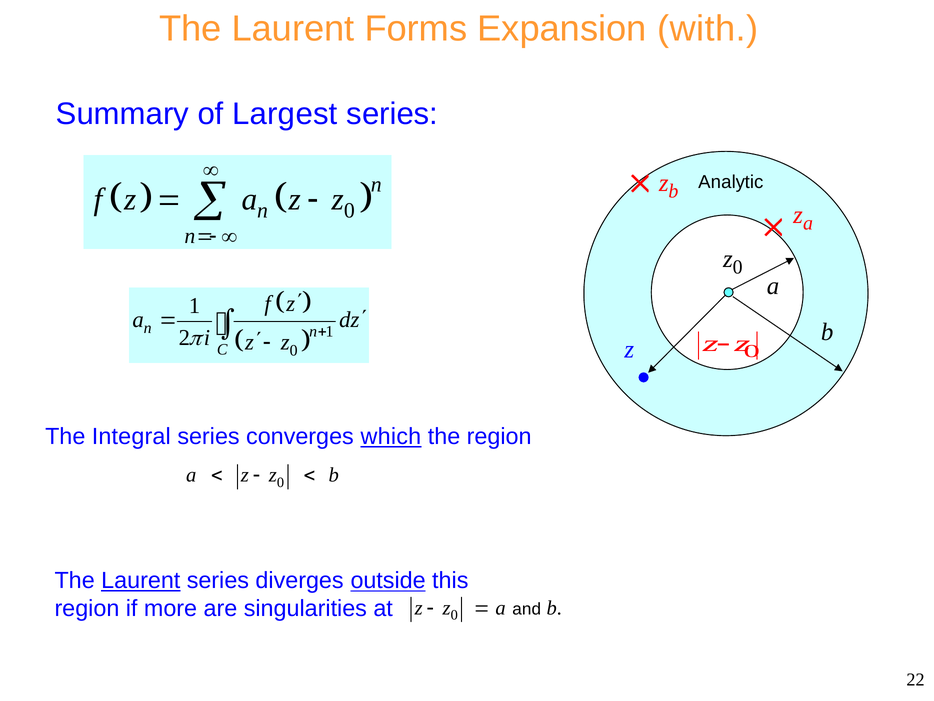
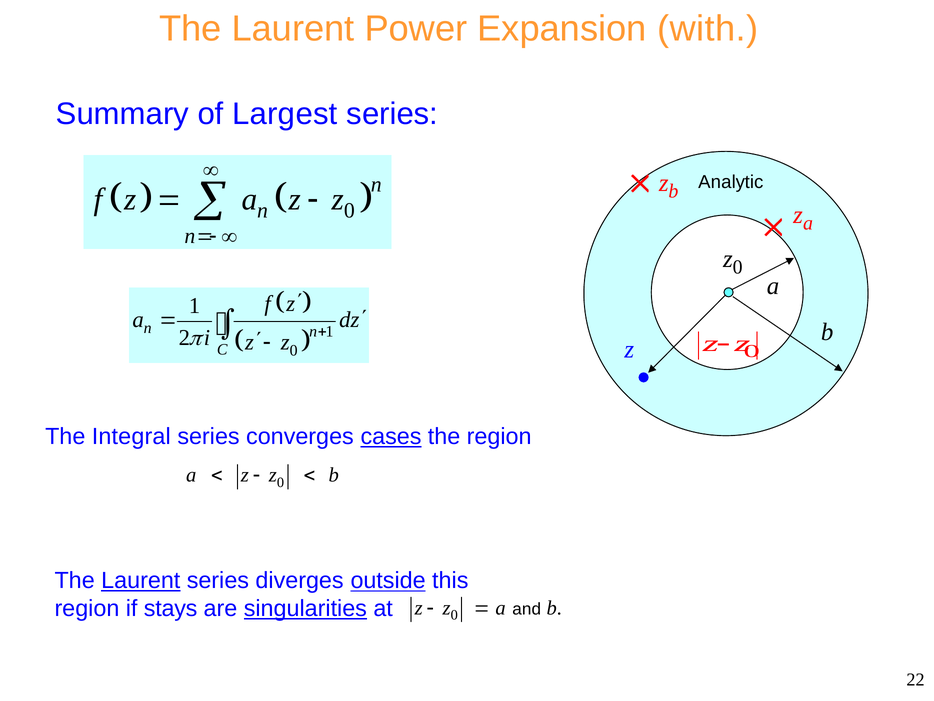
Forms: Forms -> Power (416, 29)
which: which -> cases (391, 436)
more: more -> stays (171, 608)
singularities underline: none -> present (305, 608)
